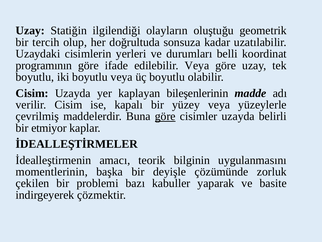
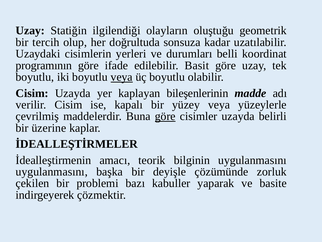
edilebilir Veya: Veya -> Basit (197, 65)
veya underline: none -> present (122, 77)
etmiyor: etmiyor -> üzerine (49, 128)
momentlerinin: momentlerinin -> uygulanmasını (52, 171)
